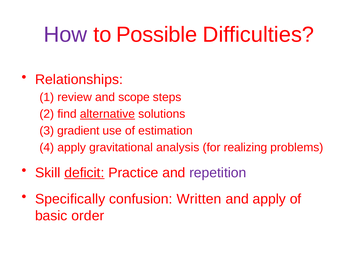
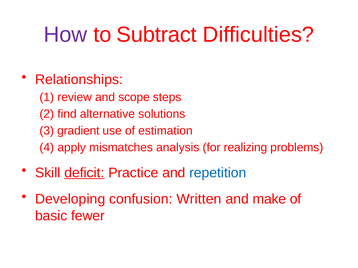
Possible: Possible -> Subtract (157, 35)
alternative underline: present -> none (107, 114)
gravitational: gravitational -> mismatches (121, 148)
repetition colour: purple -> blue (218, 173)
Specifically: Specifically -> Developing (70, 199)
and apply: apply -> make (269, 199)
order: order -> fewer (88, 216)
